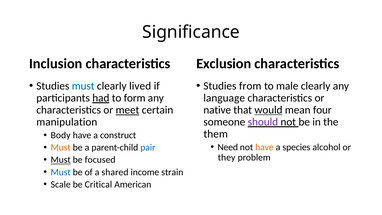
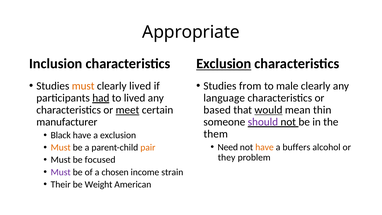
Significance: Significance -> Appropriate (191, 32)
Exclusion underline: none -> present (224, 64)
must colour: blue -> orange (83, 86)
to form: form -> lived (135, 98)
native: native -> based (217, 110)
four: four -> thin (322, 110)
manipulation: manipulation -> manufacturer (67, 122)
Body: Body -> Black (61, 135)
a construct: construct -> exclusion (118, 135)
species: species -> buffers (296, 147)
pair colour: blue -> orange (148, 147)
Must underline: present -> none (61, 160)
Must colour: blue -> purple (61, 172)
shared: shared -> chosen (115, 172)
Scale: Scale -> Their (61, 184)
Critical: Critical -> Weight (99, 184)
